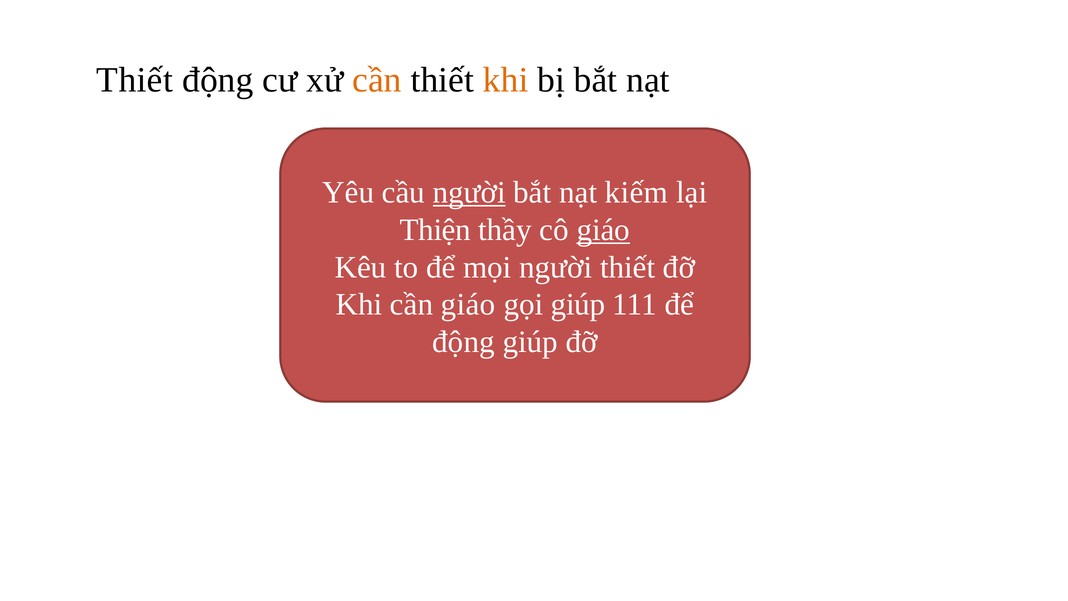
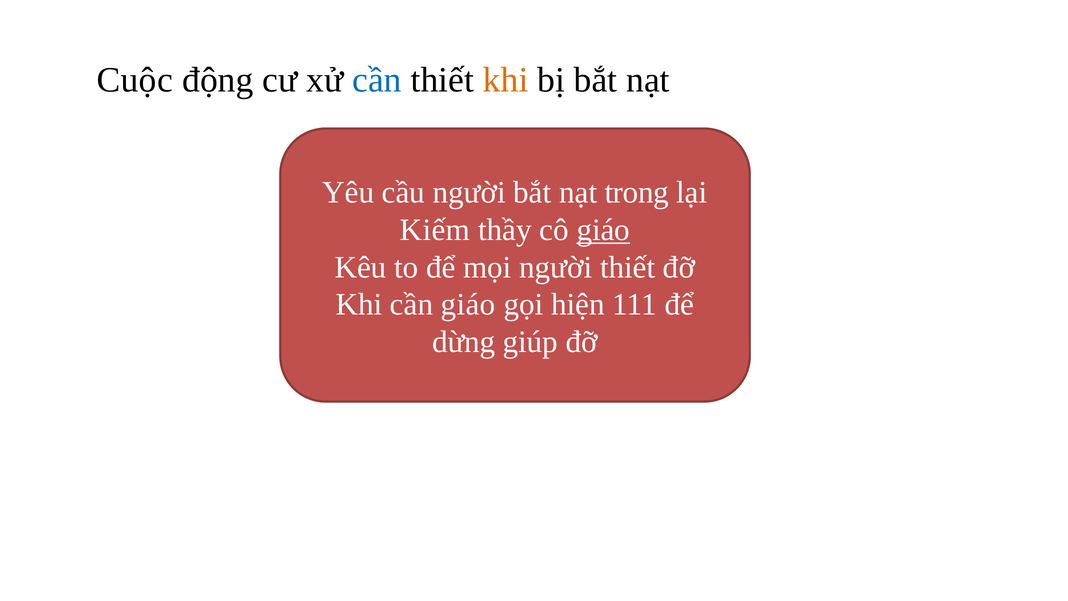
Thiết: Thiết -> Cuộc (135, 80)
cần colour: orange -> blue (377, 80)
người underline: present -> none (469, 192)
kiếm: kiếm -> trong (637, 192)
Thiện: Thiện -> Kiếm (435, 230)
gọi giúp: giúp -> hiện (578, 305)
động: động -> dừng (464, 342)
